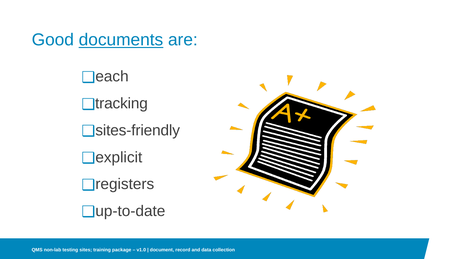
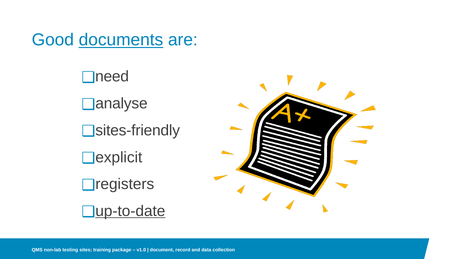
each: each -> need (112, 77)
tracking: tracking -> analyse (121, 104)
up-to-date underline: none -> present (130, 211)
